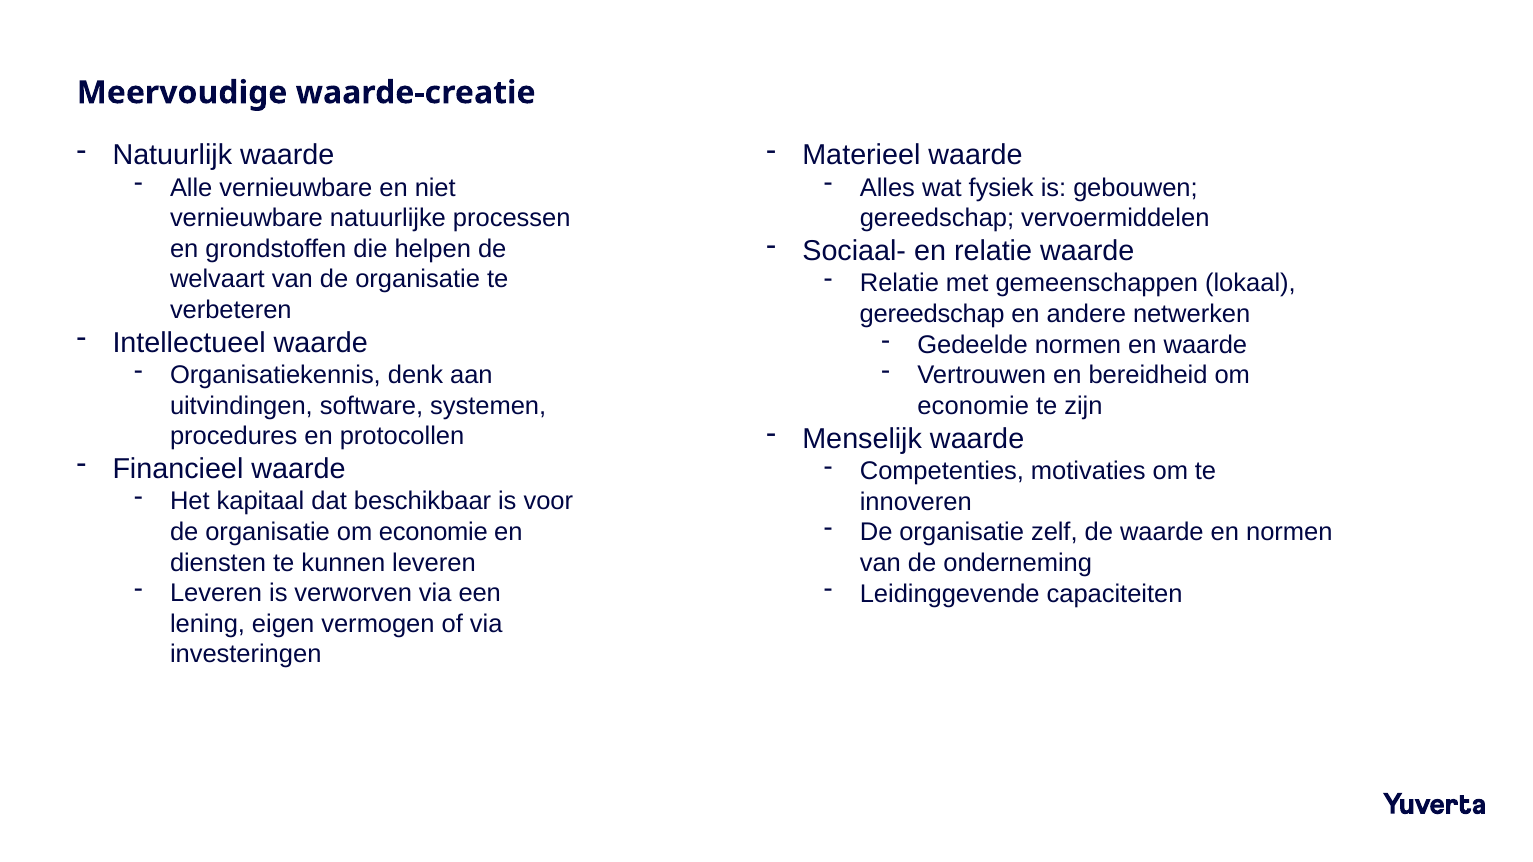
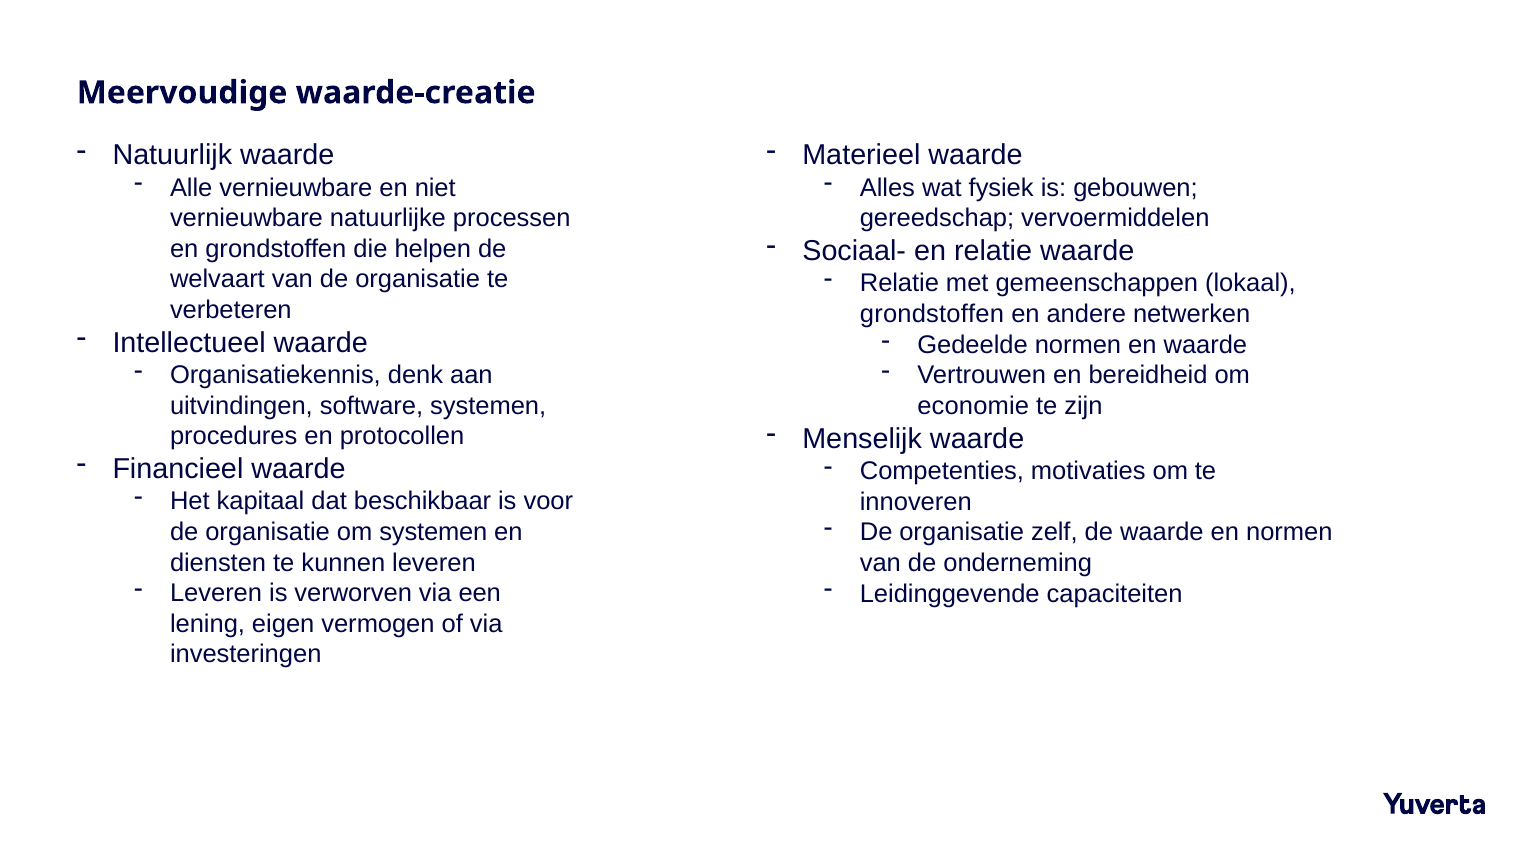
gereedschap: gereedschap -> grondstoffen (932, 314)
organisatie om economie: economie -> systemen (433, 532)
